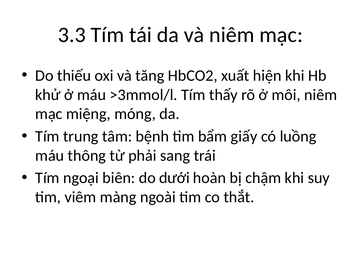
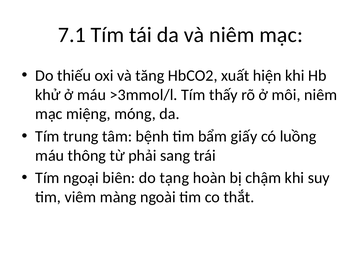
3.3: 3.3 -> 7.1 (72, 35)
dưới: dưới -> tạng (174, 178)
